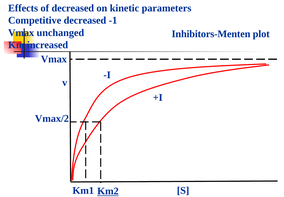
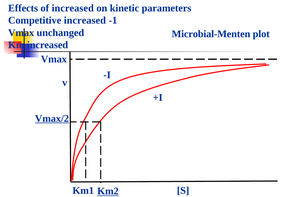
of decreased: decreased -> increased (73, 8)
Competitive decreased: decreased -> increased (85, 20)
Inhibitors-Menten: Inhibitors-Menten -> Microbial-Menten (211, 34)
Vmax/2 underline: none -> present (52, 118)
